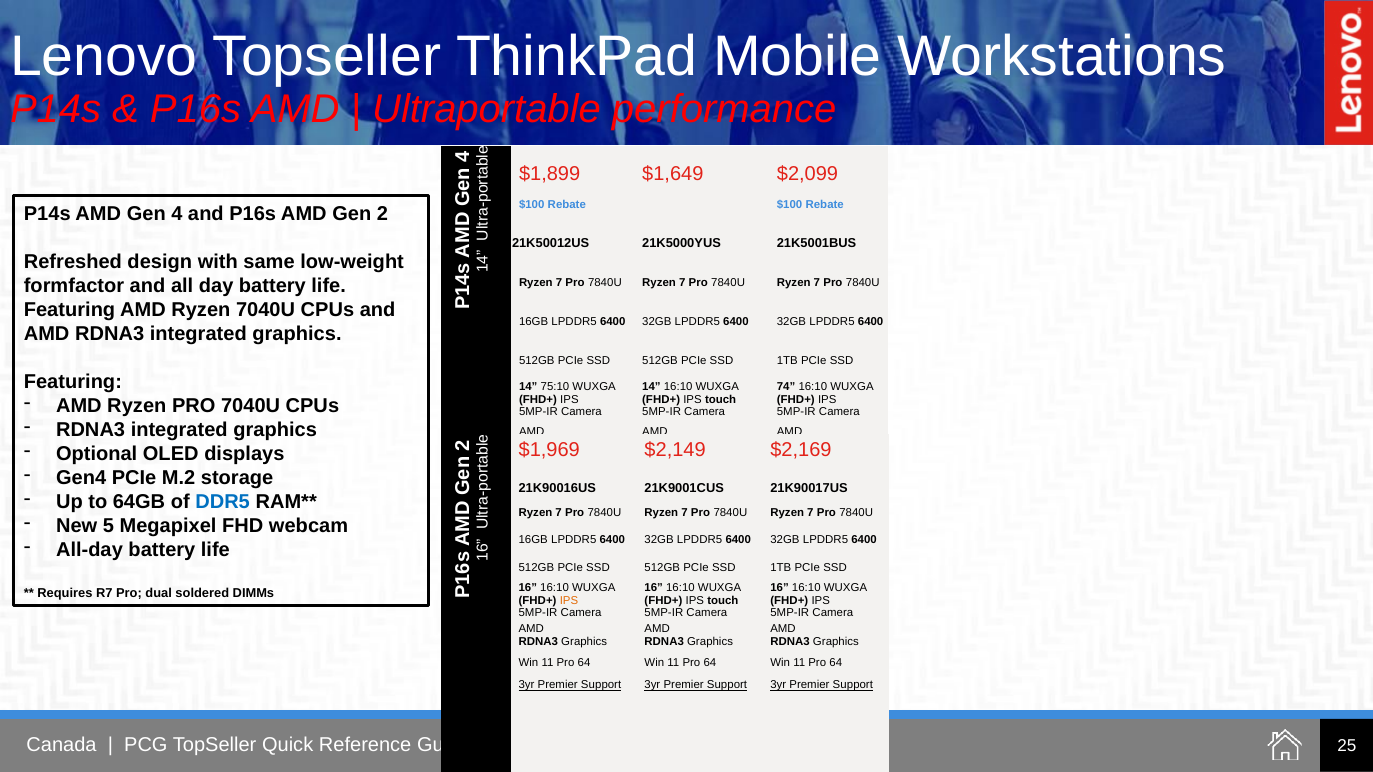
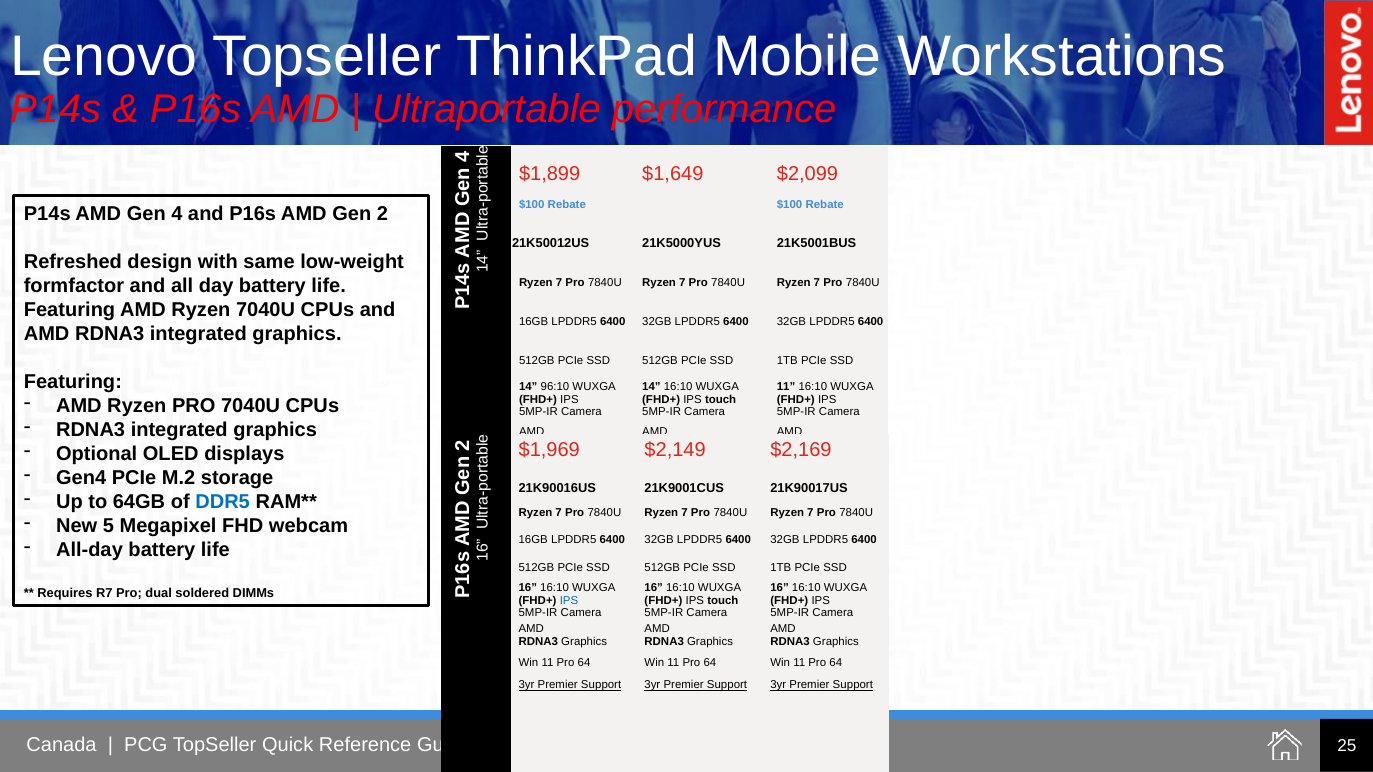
75:10: 75:10 -> 96:10 (555, 387)
74: 74 -> 11 (786, 387)
IPS colour: orange -> blue (569, 601)
